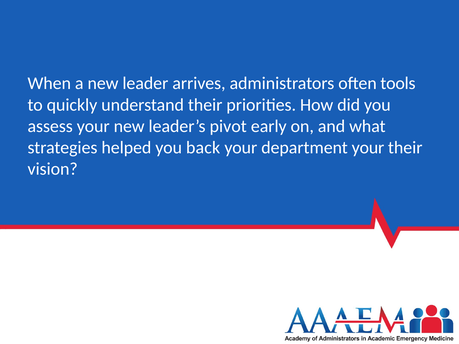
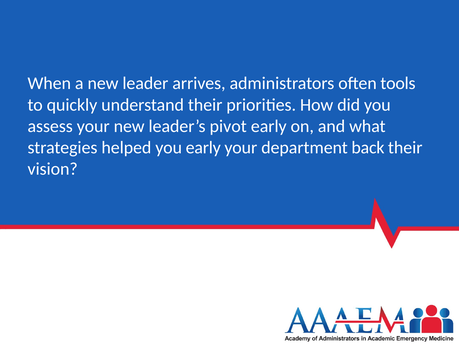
you back: back -> early (203, 148)
department your: your -> back (368, 148)
